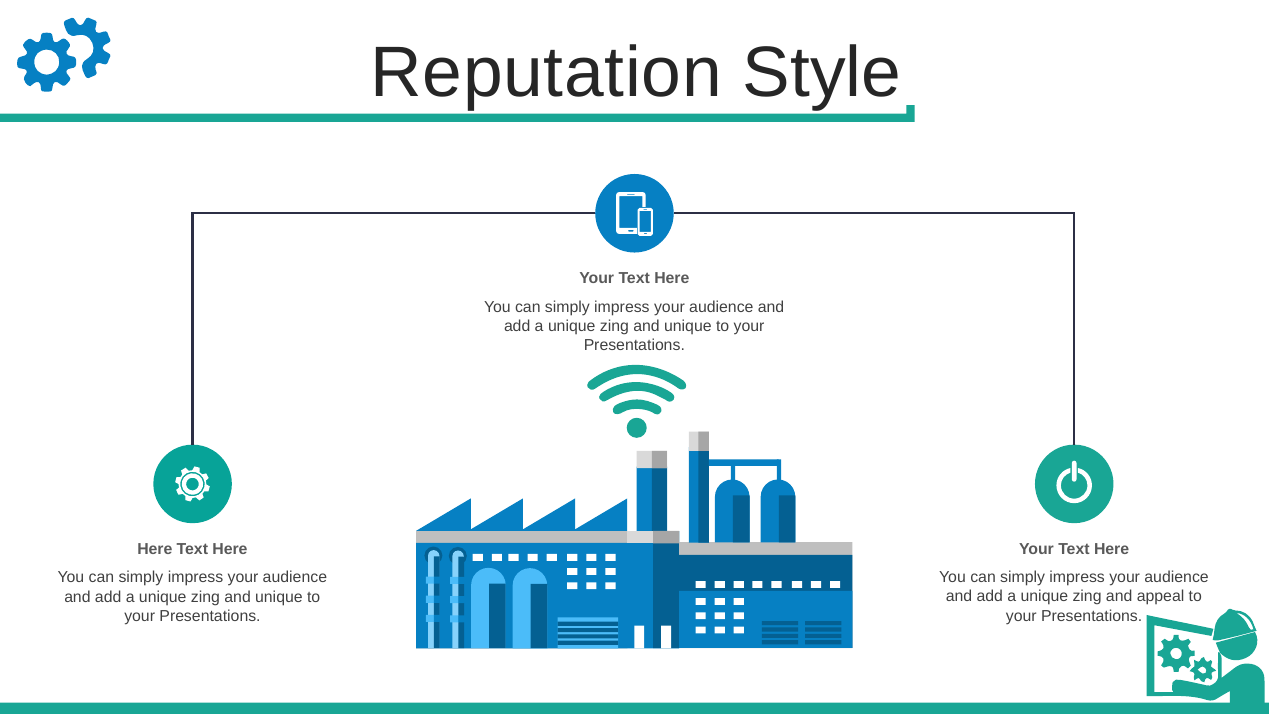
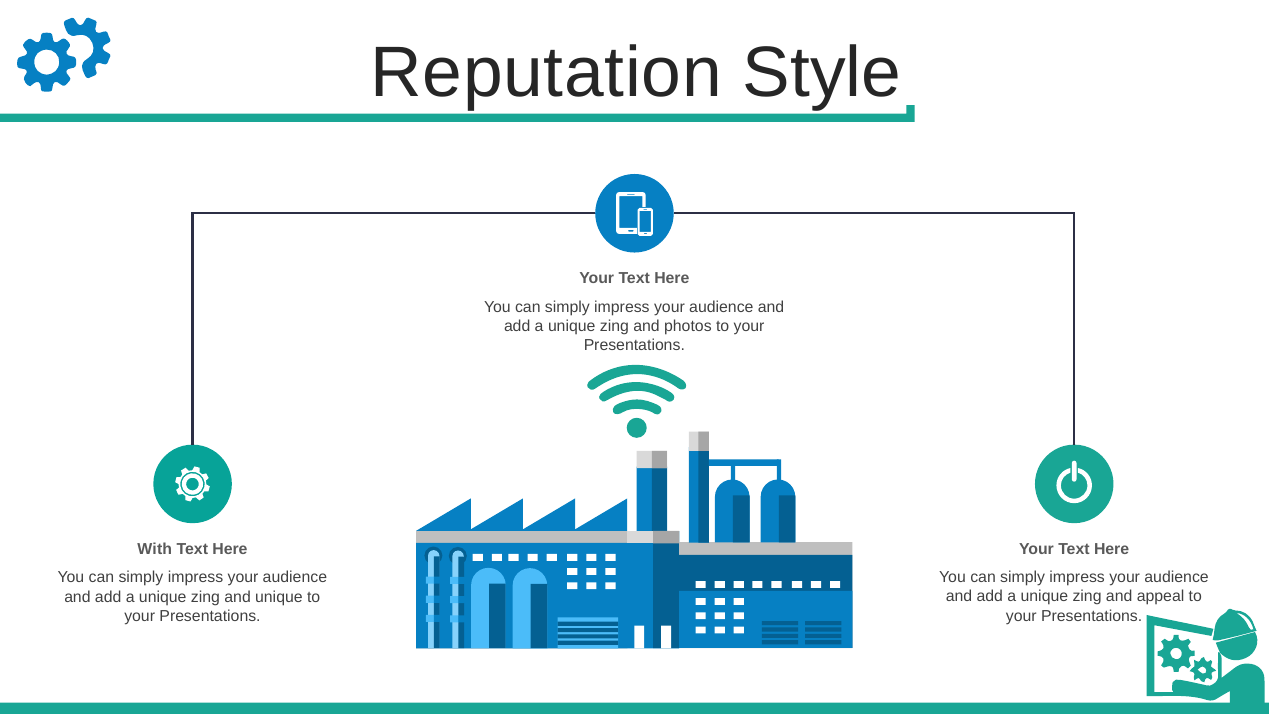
unique: unique -> photos (688, 326)
Here: Here -> With (155, 549)
